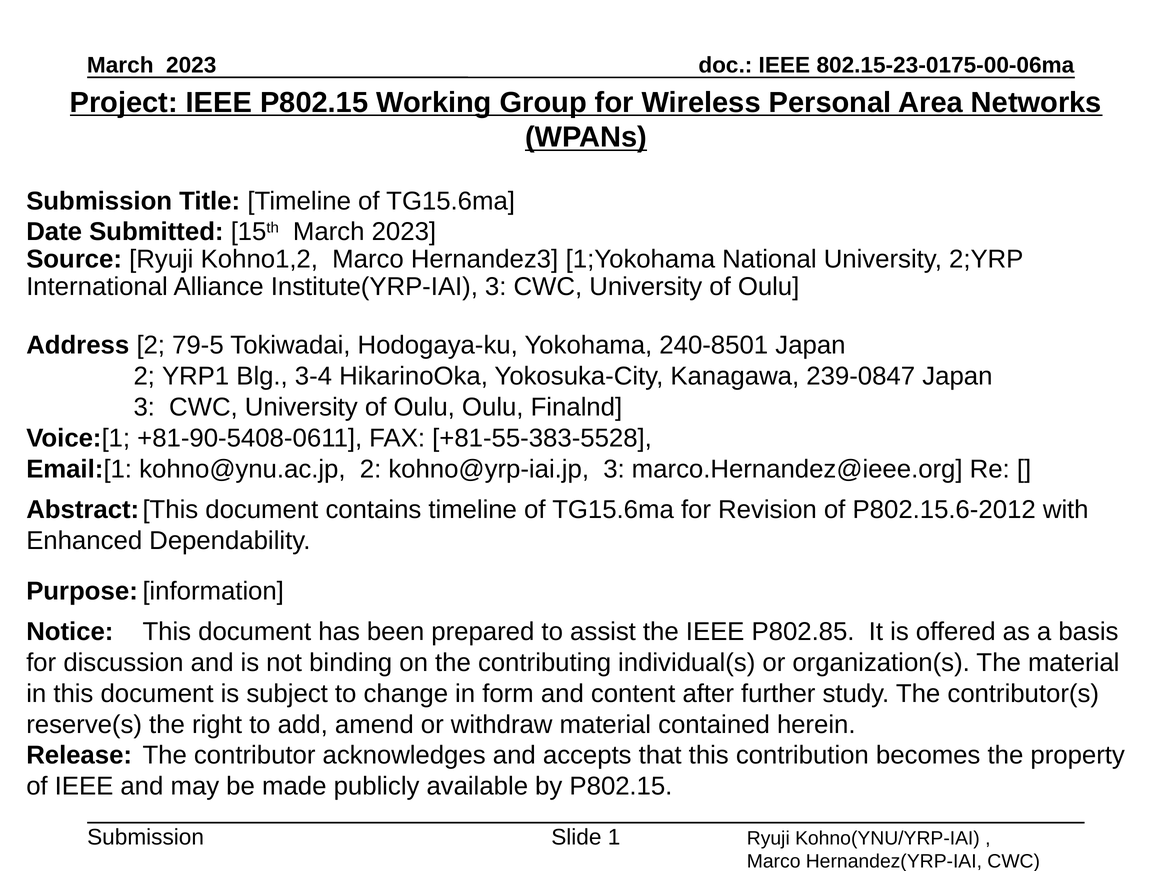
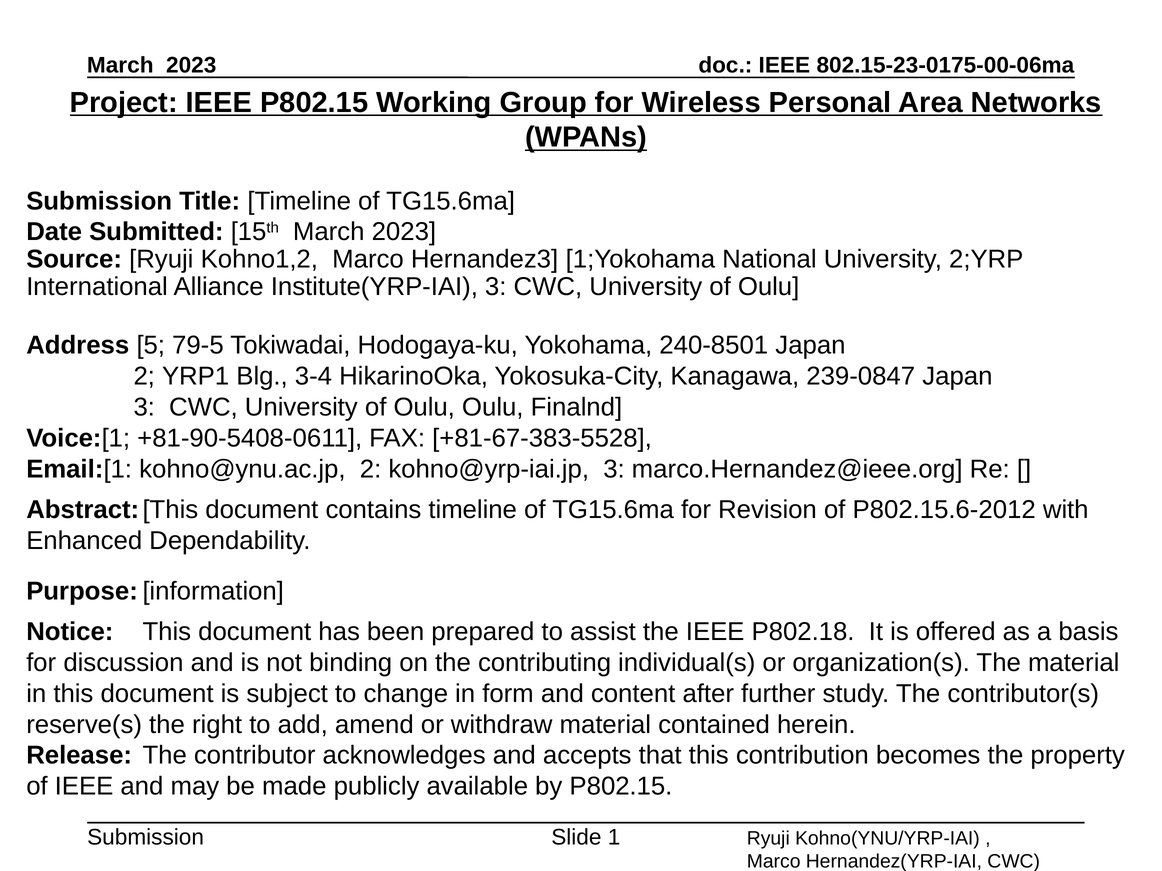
Address 2: 2 -> 5 (151, 345)
+81-55-383-5528: +81-55-383-5528 -> +81-67-383-5528 (542, 438)
P802.85: P802.85 -> P802.18 (803, 632)
